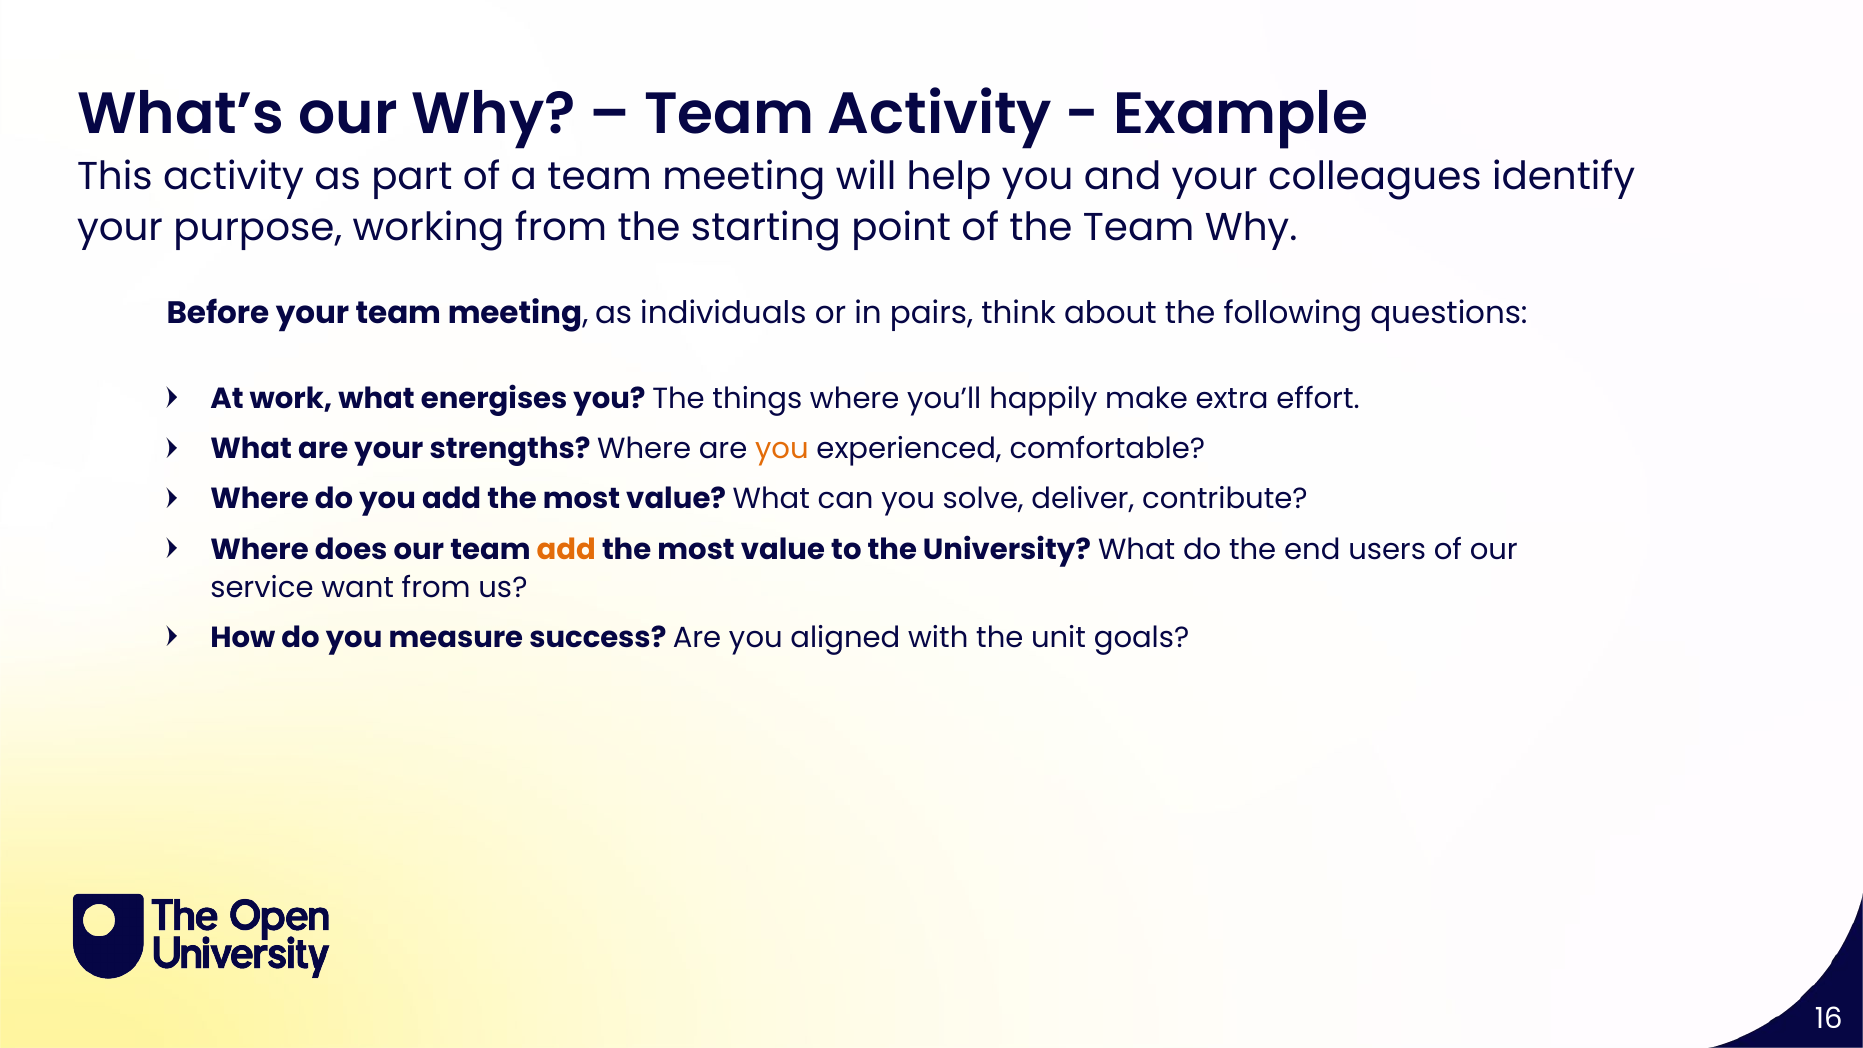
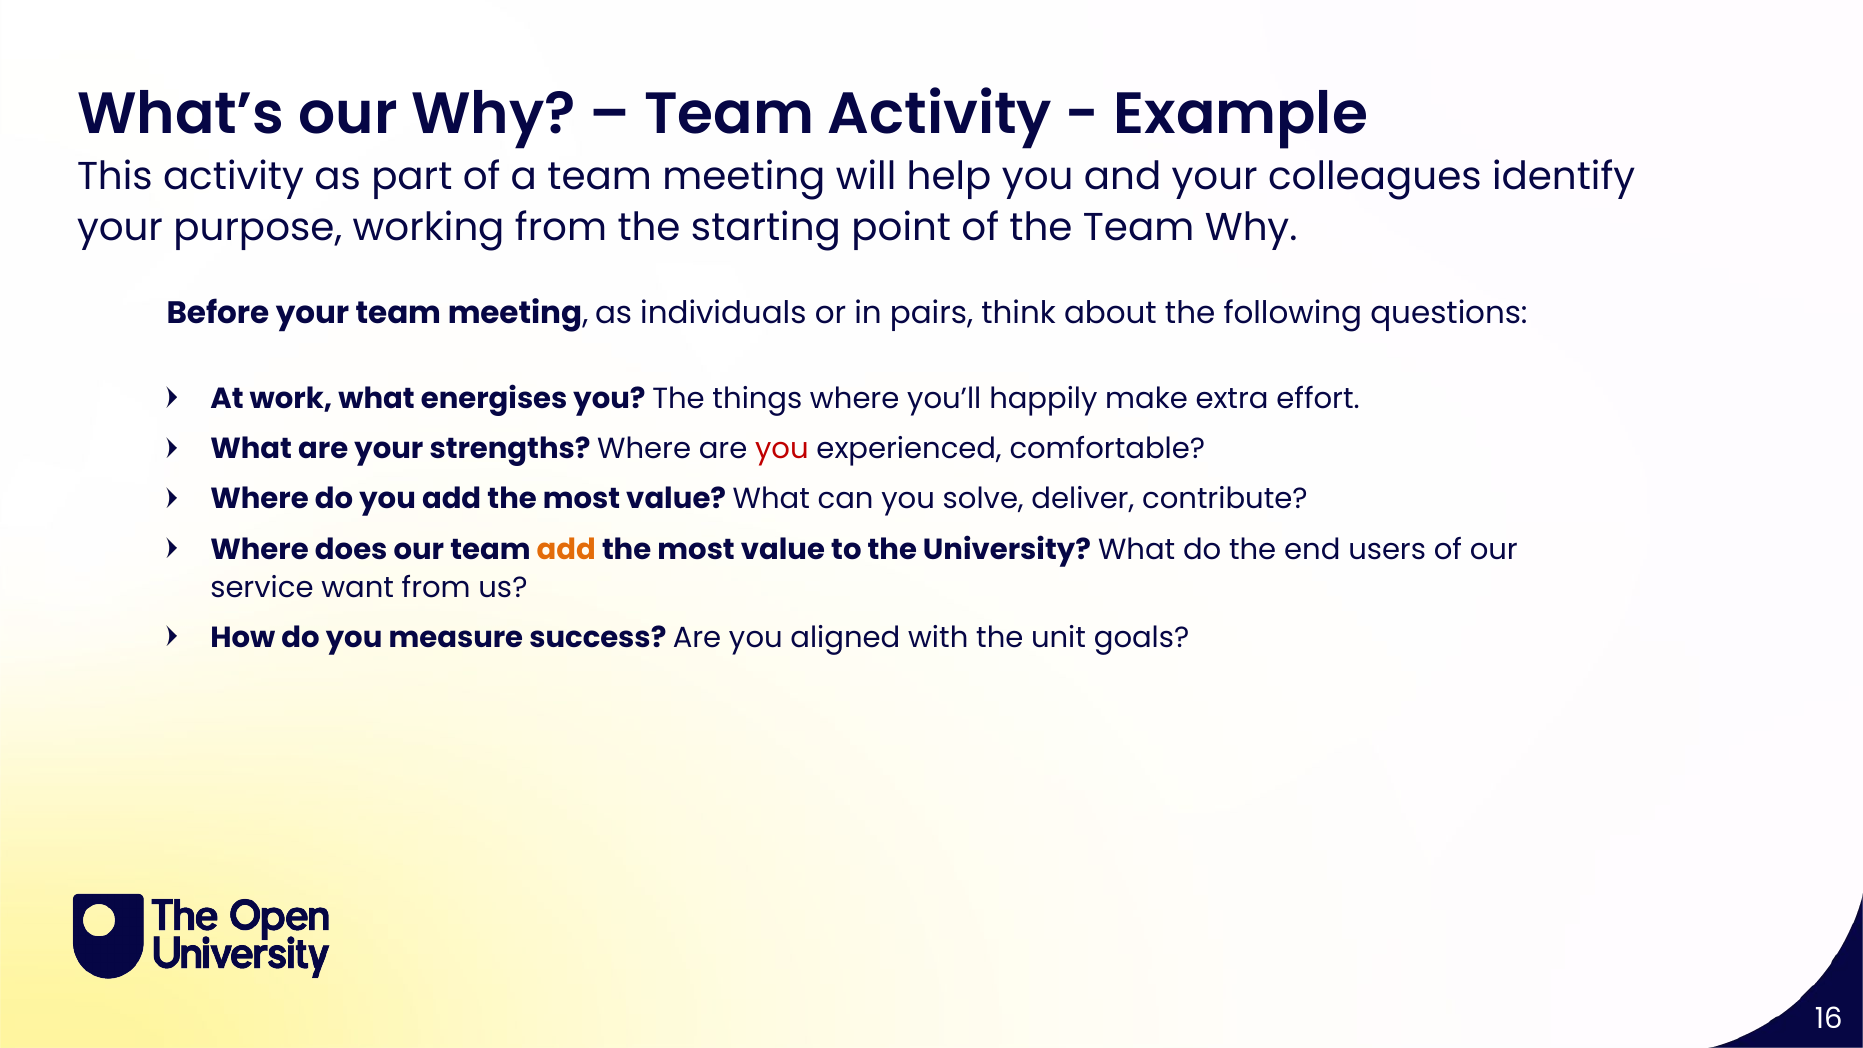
you colour: orange -> red (782, 449)
